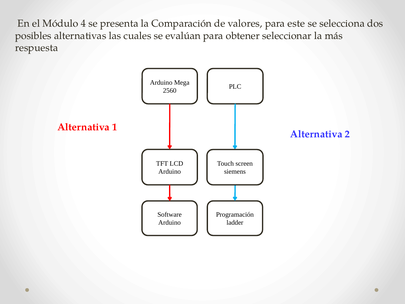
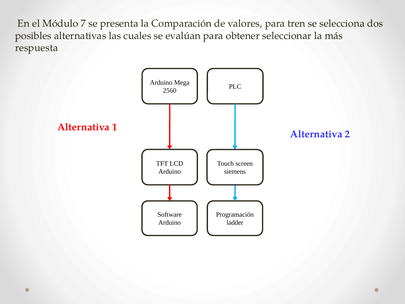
4: 4 -> 7 (83, 23)
este: este -> tren (296, 23)
